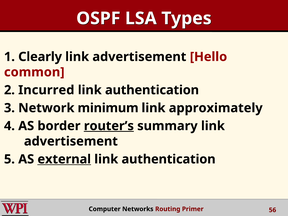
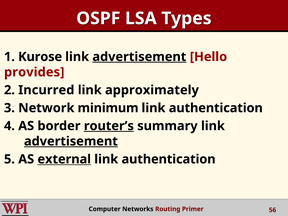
Clearly: Clearly -> Kurose (40, 57)
advertisement underline: none -> present (139, 57)
common: common -> provides (34, 72)
authentication: authentication -> approximately (152, 90)
approximately: approximately -> authentication (216, 108)
advertisement underline: none -> present (71, 141)
